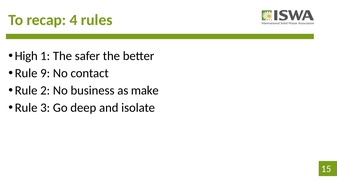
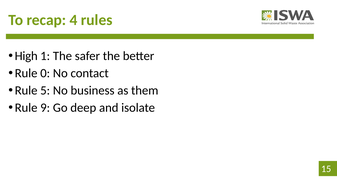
9: 9 -> 0 (45, 73)
2: 2 -> 5 (45, 90)
make: make -> them (145, 90)
3: 3 -> 9 (45, 107)
